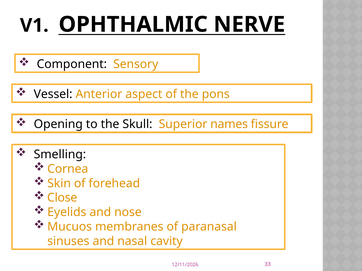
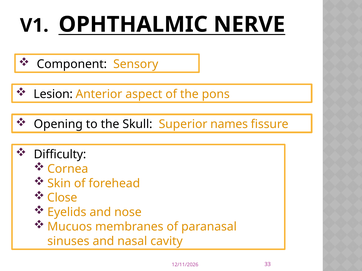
Vessel: Vessel -> Lesion (53, 94)
Smelling: Smelling -> Difficulty (60, 155)
